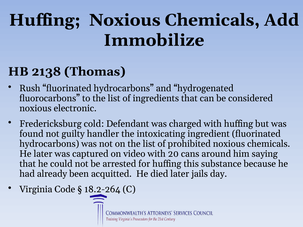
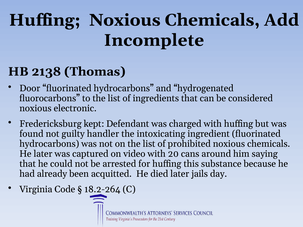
Immobilize: Immobilize -> Incomplete (154, 40)
Rush: Rush -> Door (30, 88)
cold: cold -> kept (94, 124)
